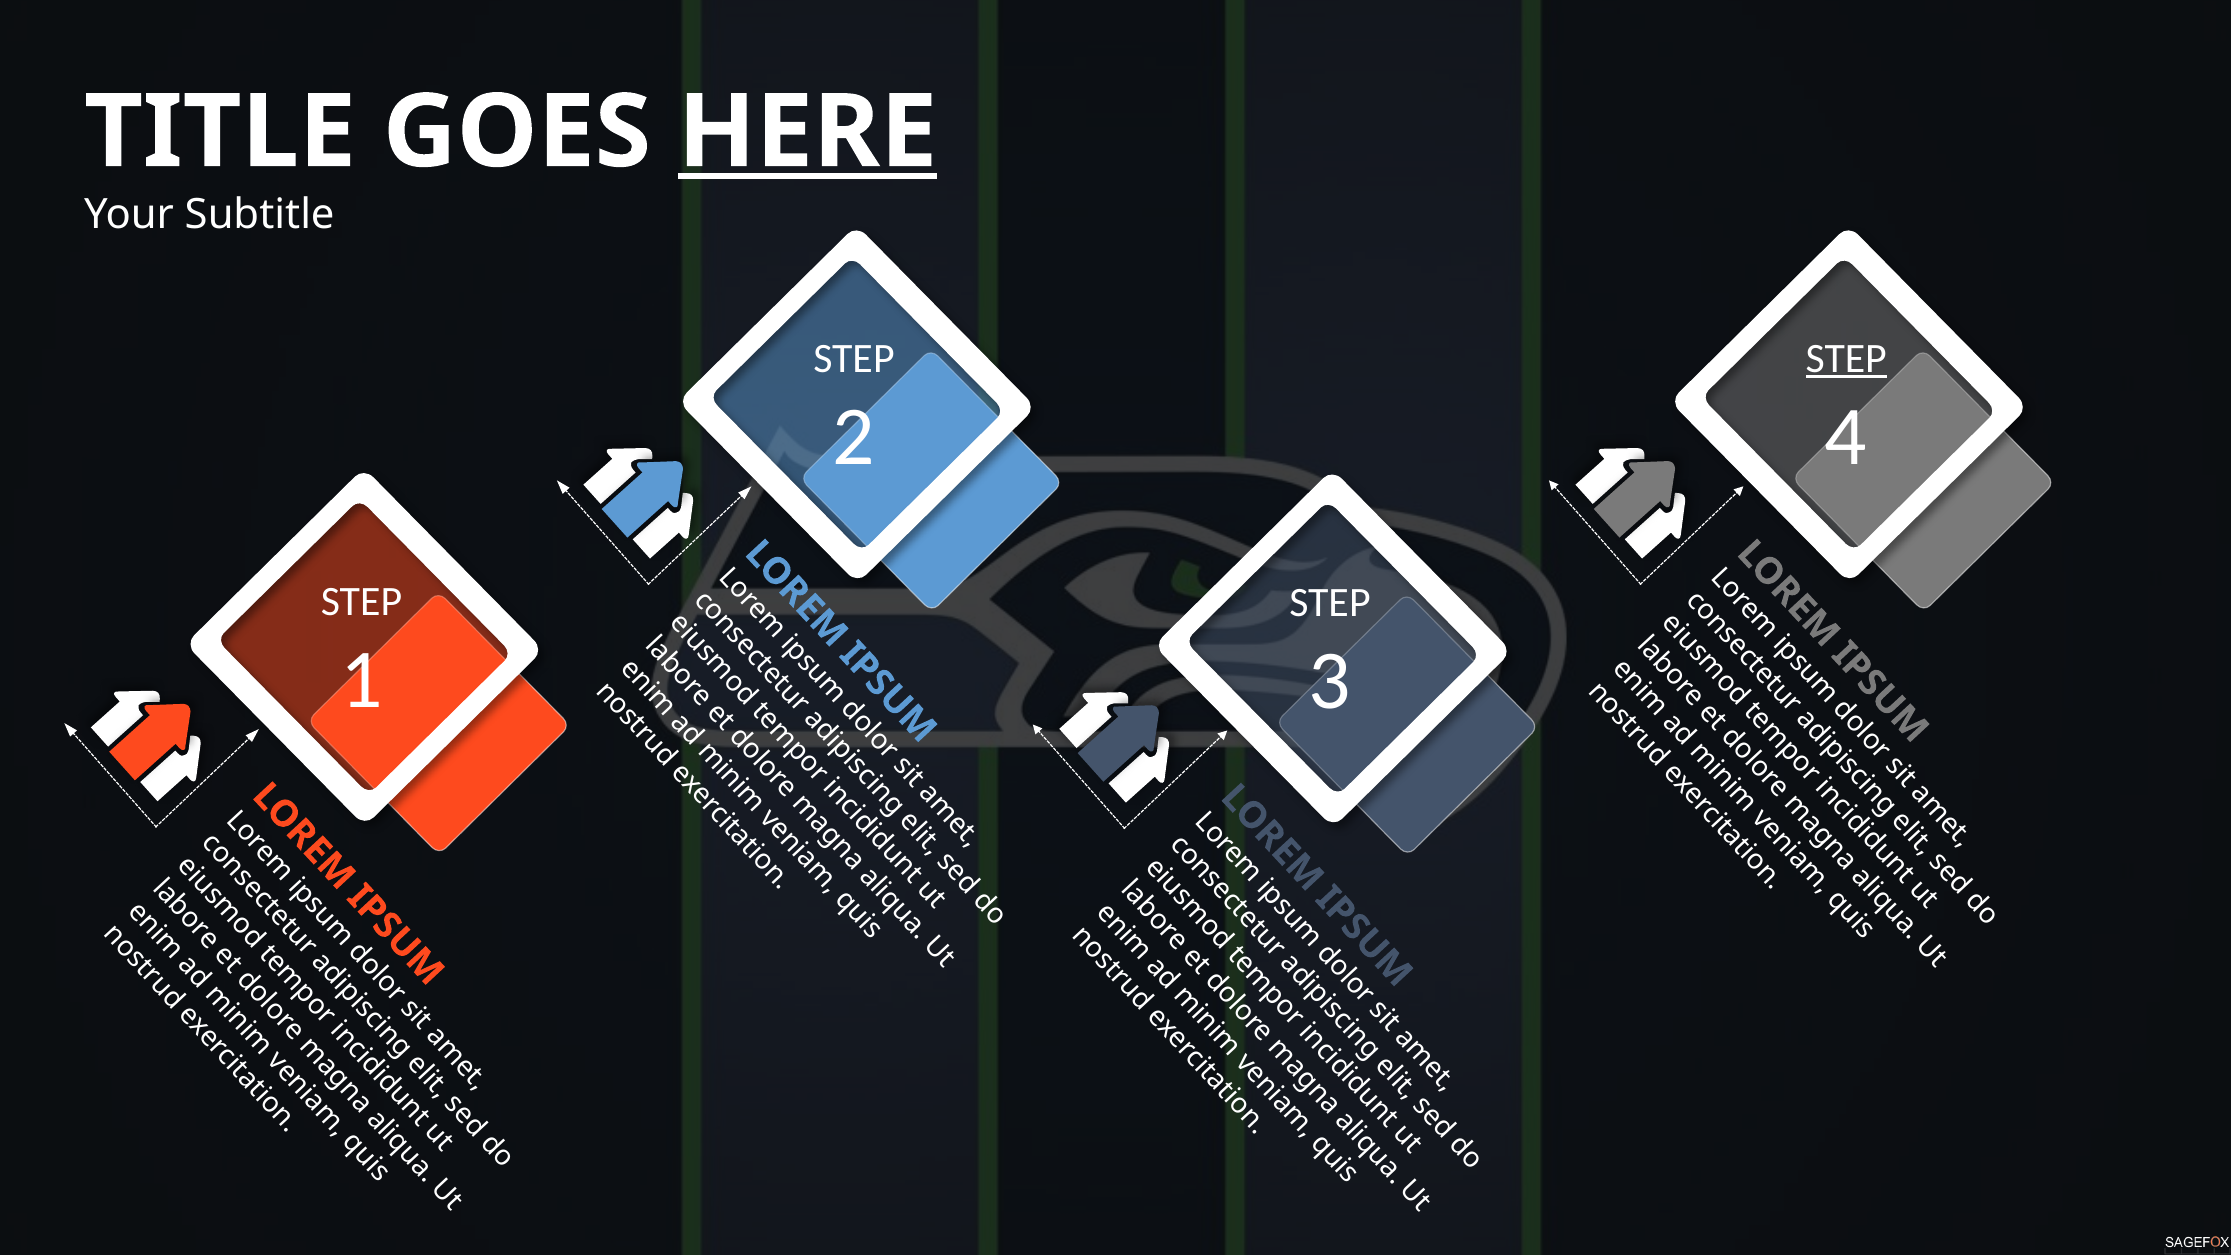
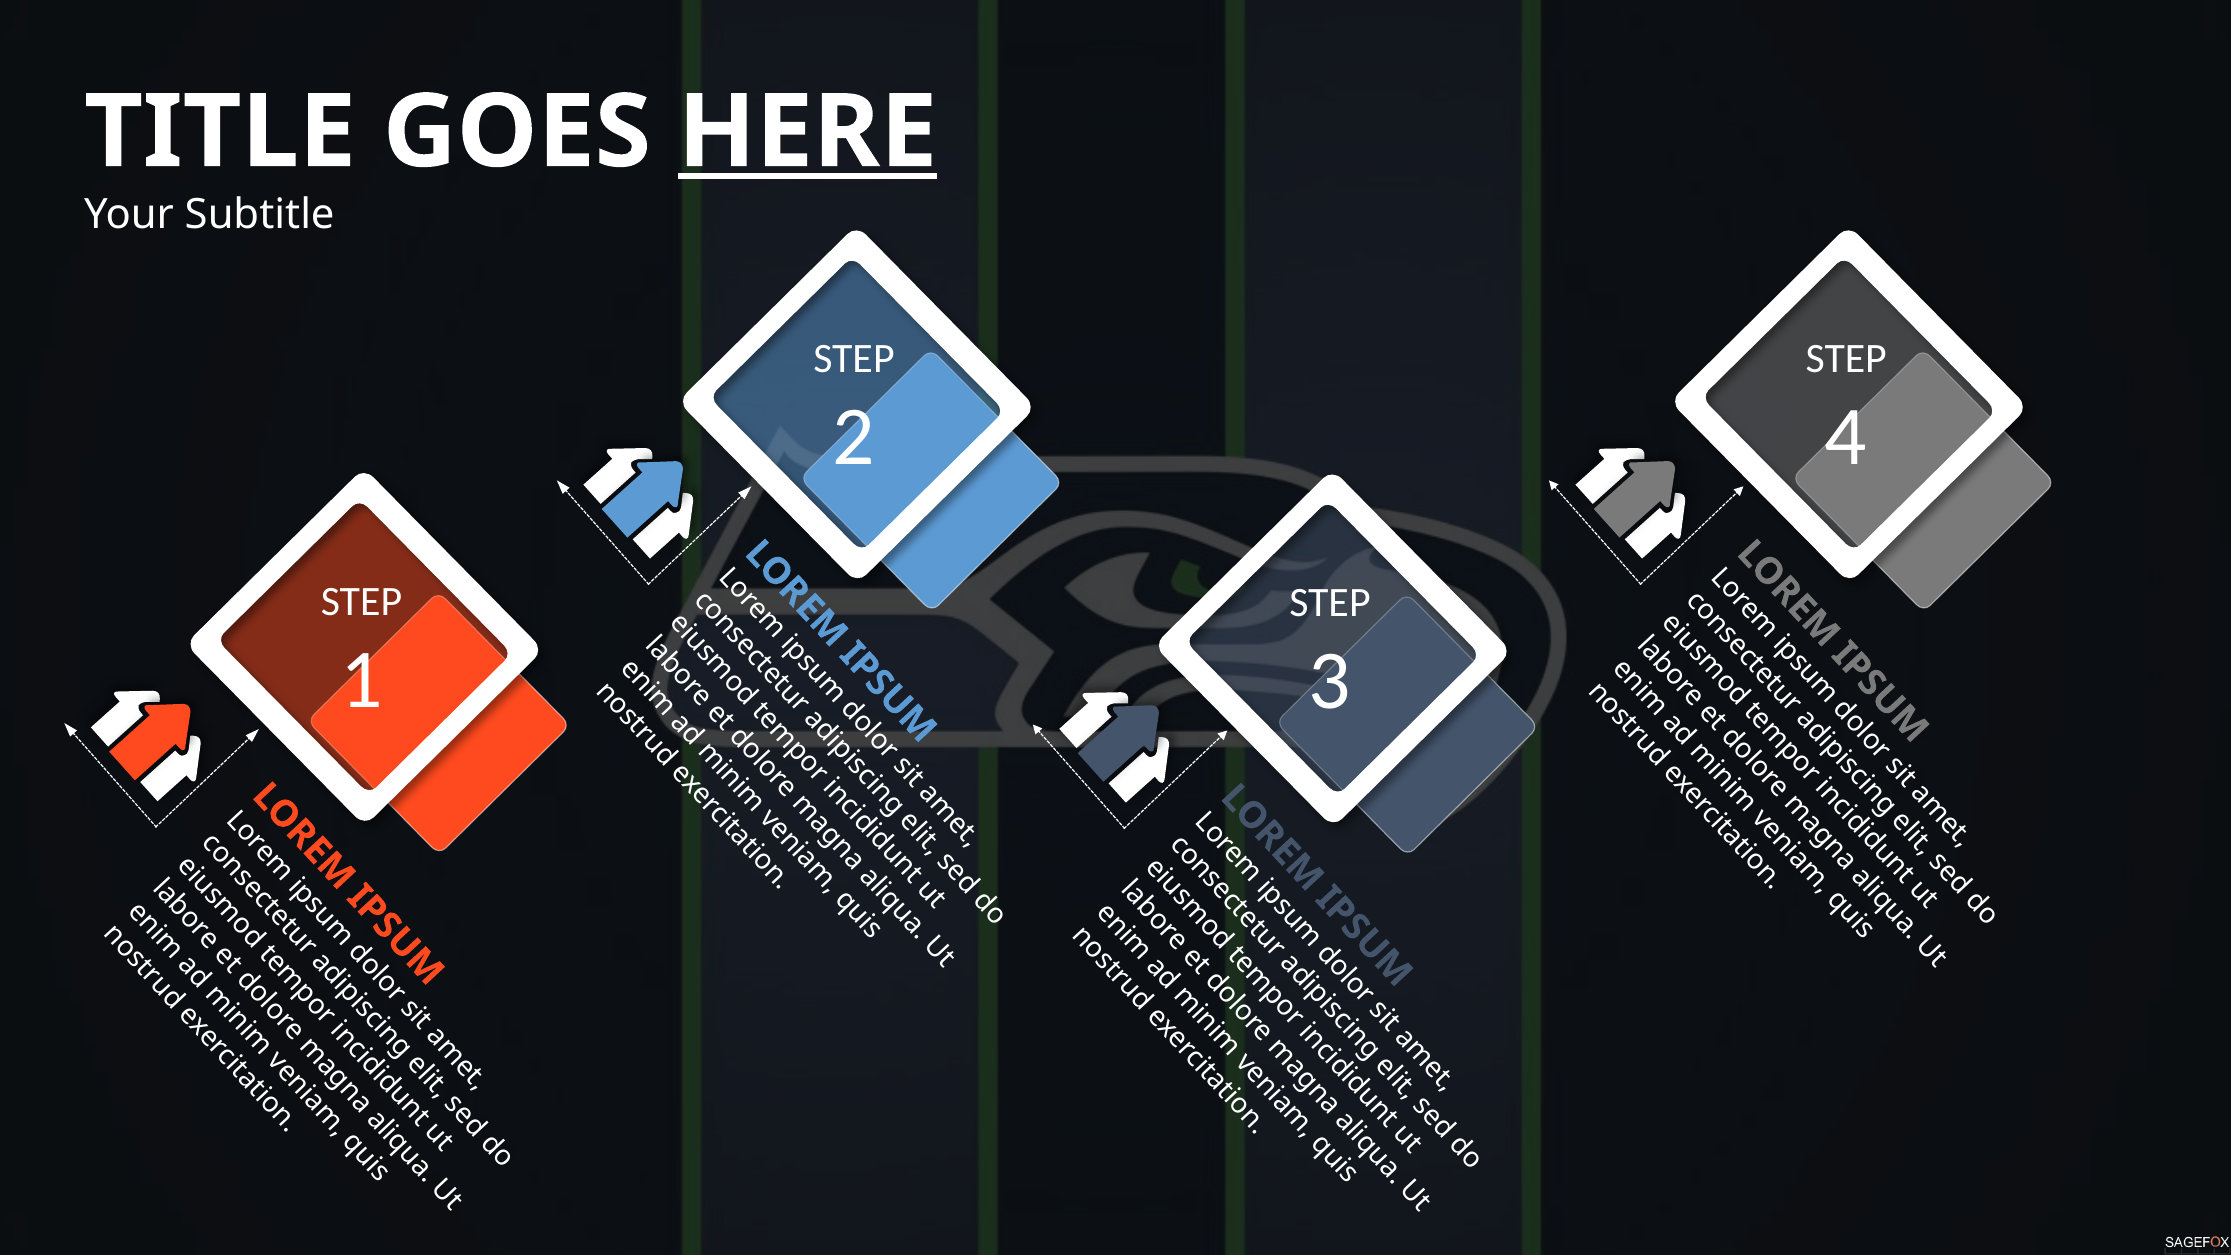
STEP underline: present -> none (1846, 359)
